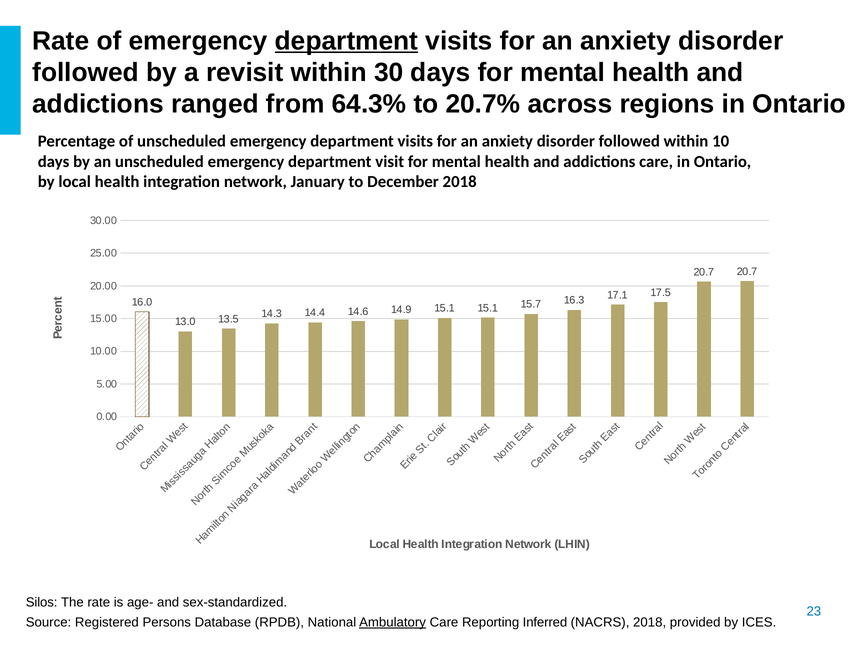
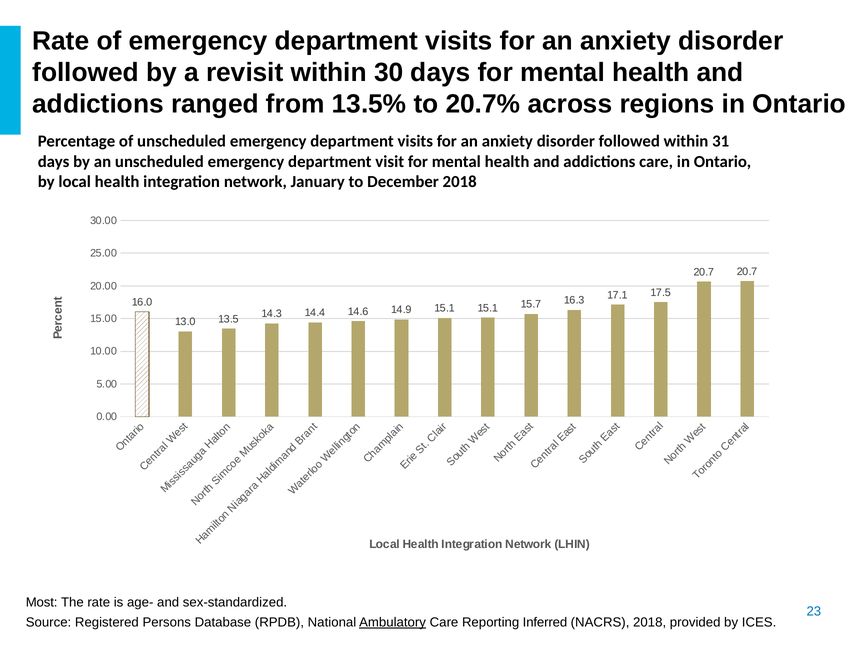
department underline: present -> none (347, 41)
64.3%: 64.3% -> 13.5% (369, 104)
10: 10 -> 31 (721, 141)
Silos: Silos -> Most (42, 602)
